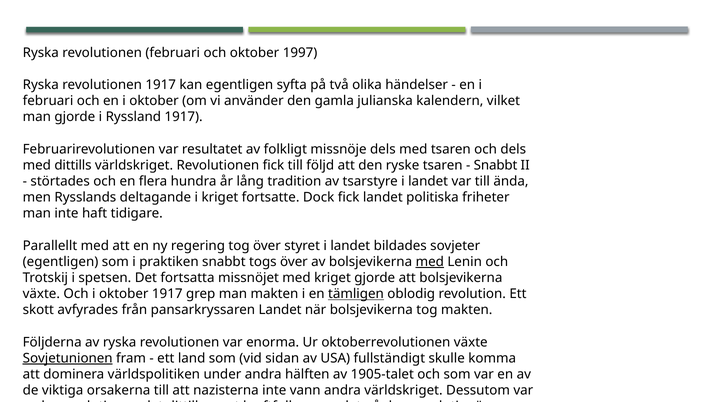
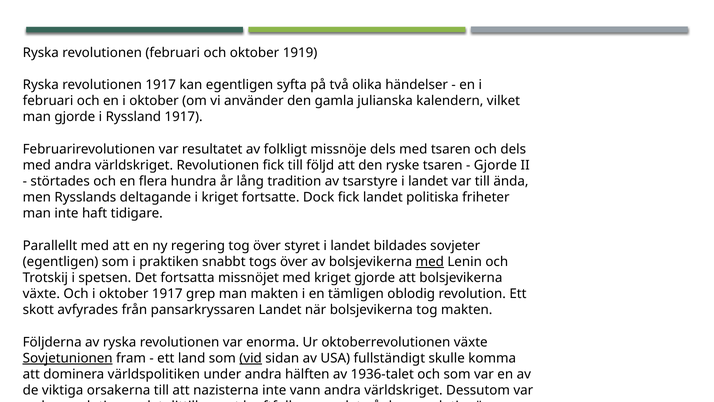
1997: 1997 -> 1919 (300, 53)
med dittills: dittills -> andra (73, 165)
Snabbt: Snabbt -> Gjorde (495, 165)
tämligen underline: present -> none (356, 294)
vid underline: none -> present (251, 358)
1905-talet: 1905-talet -> 1936-talet (382, 374)
